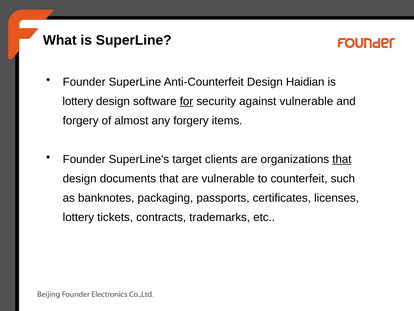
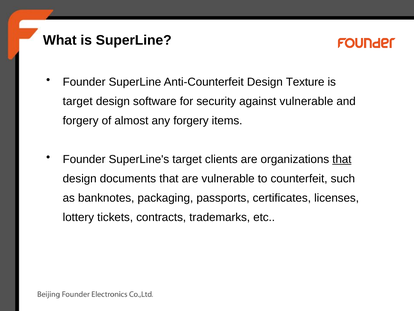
Haidian: Haidian -> Texture (305, 82)
lottery: lottery -> target (78, 101)
for underline: present -> none (186, 101)
